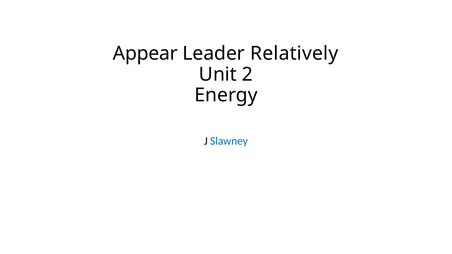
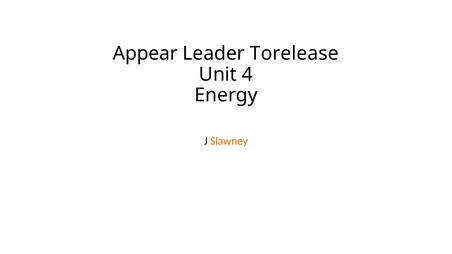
Relatively: Relatively -> Torelease (294, 54)
2: 2 -> 4 (247, 74)
Slawney colour: blue -> orange (229, 141)
